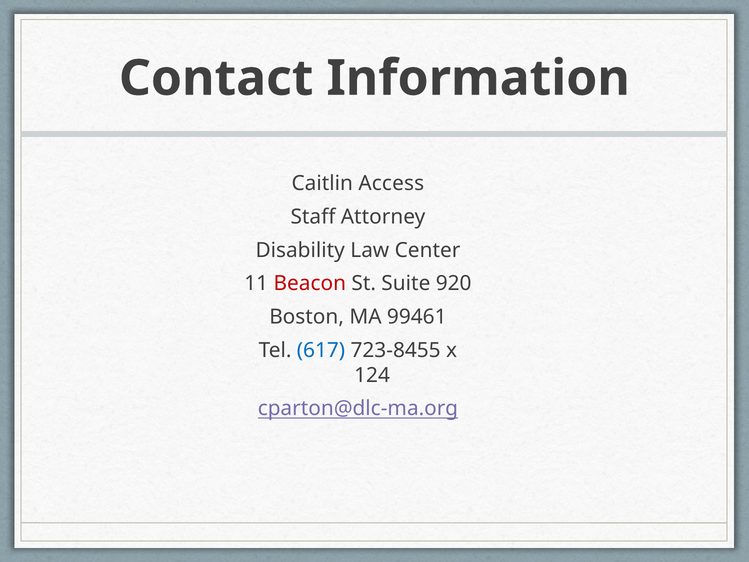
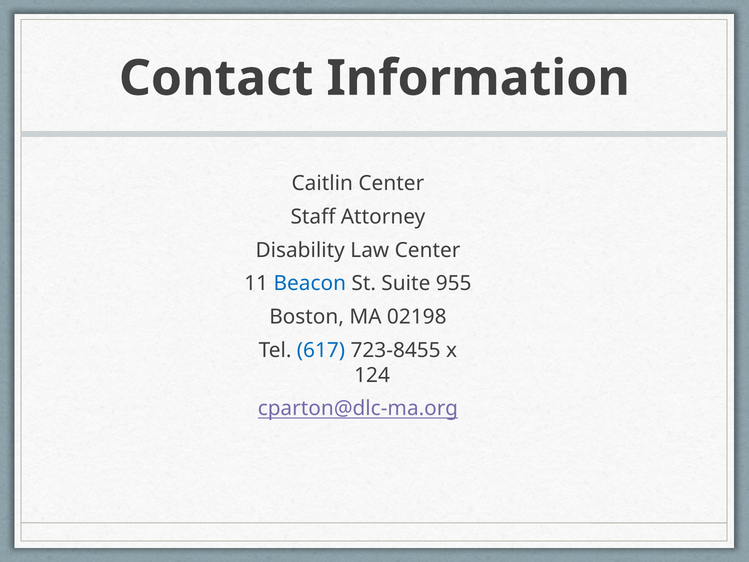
Caitlin Access: Access -> Center (391, 183)
Beacon colour: red -> blue (310, 283)
920: 920 -> 955 (454, 283)
99461: 99461 -> 02198 (417, 317)
